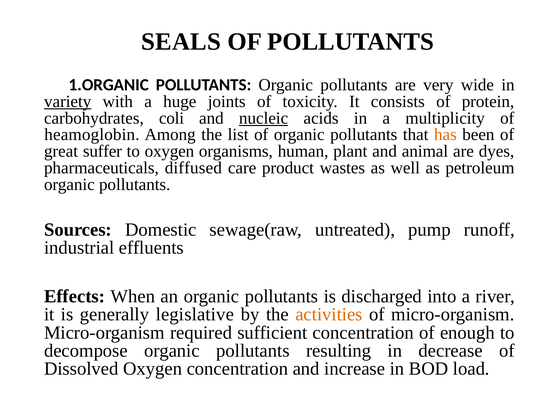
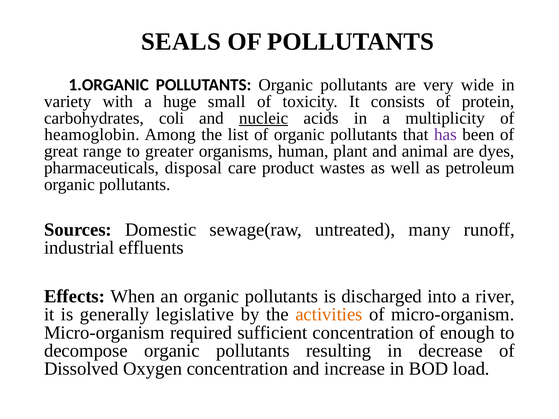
variety underline: present -> none (68, 102)
joints: joints -> small (227, 102)
has colour: orange -> purple (445, 135)
suffer: suffer -> range (102, 151)
to oxygen: oxygen -> greater (169, 151)
diffused: diffused -> disposal (193, 168)
pump: pump -> many (429, 230)
